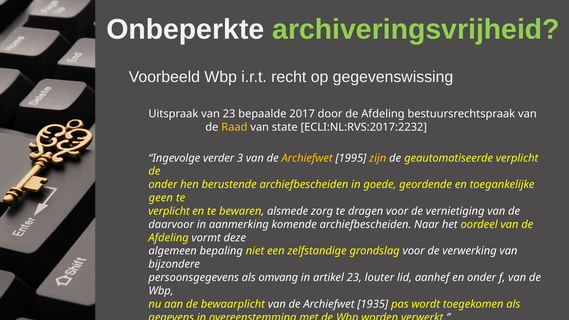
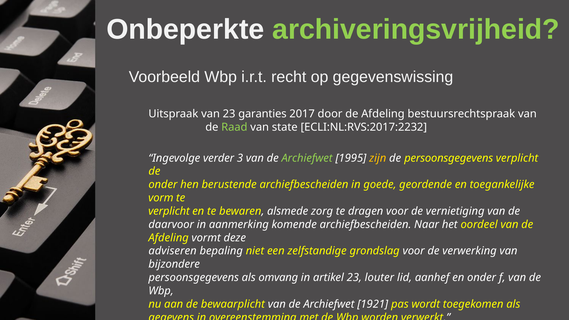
bepaalde: bepaalde -> garanties (262, 114)
Raad colour: yellow -> light green (234, 127)
Archiefwet colour: yellow -> light green (307, 158)
de geautomatiseerde: geautomatiseerde -> persoonsgegevens (449, 158)
geen: geen -> vorm (161, 198)
algemeen: algemeen -> adviseren (173, 251)
1935: 1935 -> 1921 (373, 304)
